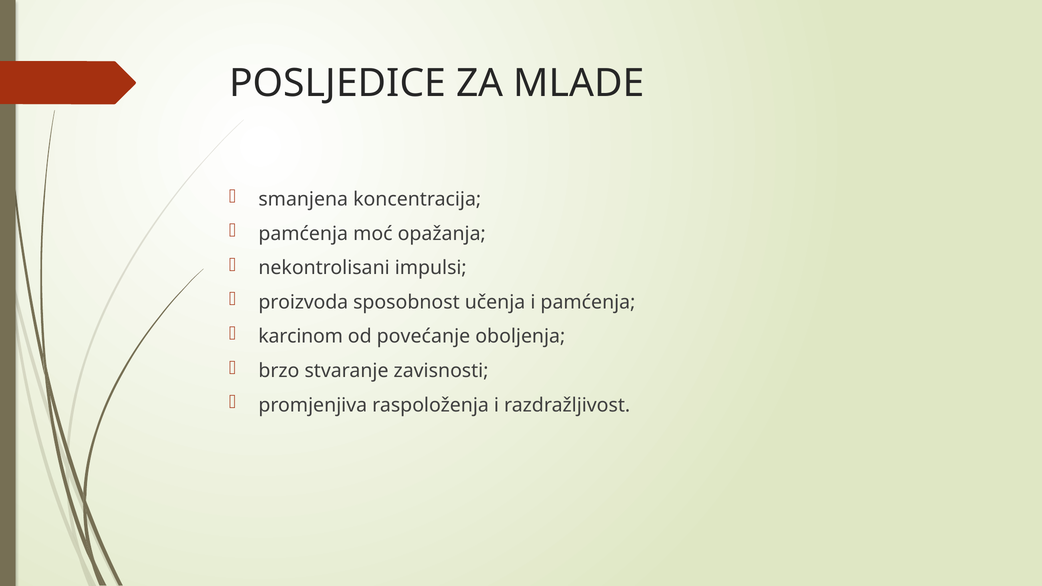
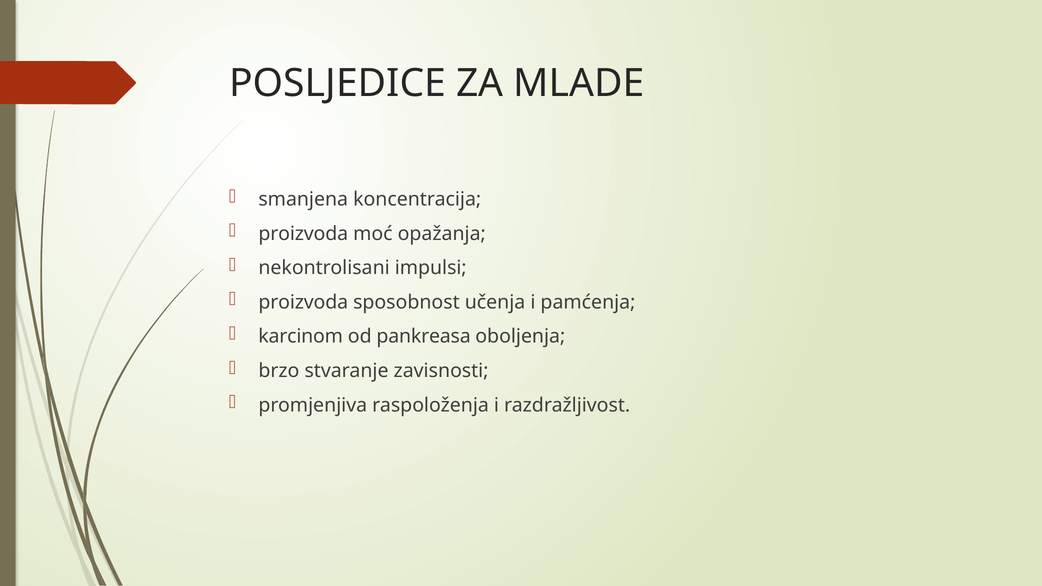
pamćenja: pamćenja -> proizvoda (303, 234)
povećanje: povećanje -> pankreasa (424, 337)
